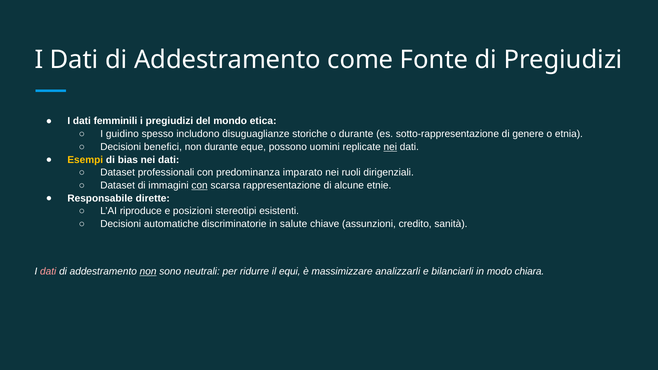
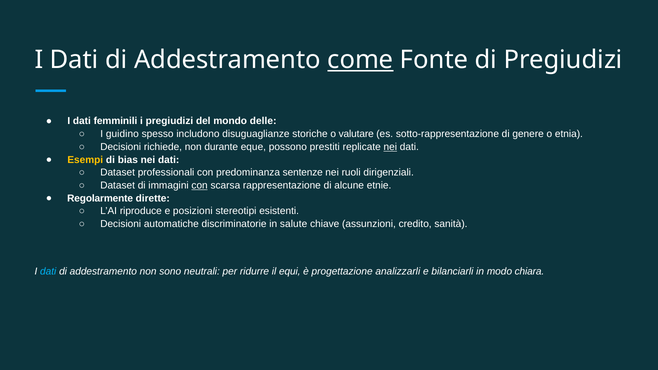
come underline: none -> present (360, 60)
etica: etica -> delle (263, 121)
o durante: durante -> valutare (356, 134)
benefici: benefici -> richiede (163, 147)
uomini: uomini -> prestiti (325, 147)
imparato: imparato -> sentenze (303, 173)
Responsabile: Responsabile -> Regolarmente (100, 198)
dati colour: pink -> light blue (48, 272)
non underline: present -> none (148, 272)
massimizzare: massimizzare -> progettazione (342, 272)
